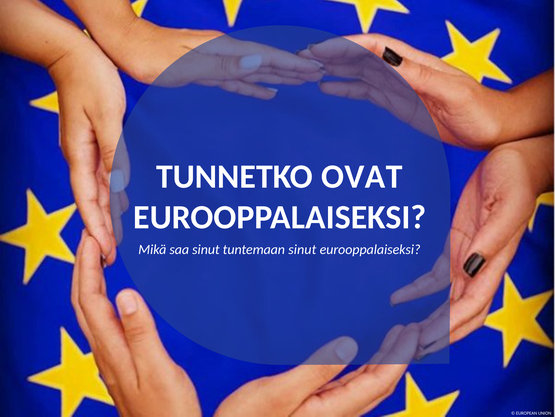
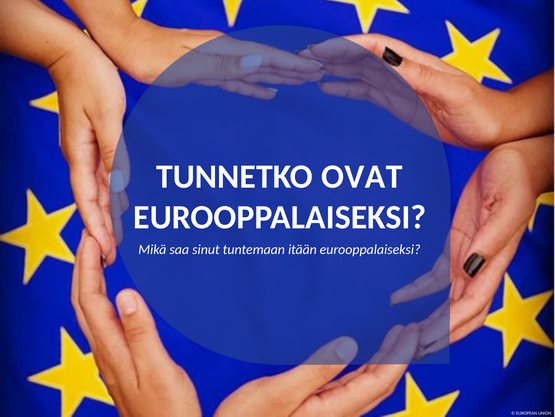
tuntemaan sinut: sinut -> itään (302, 249)
